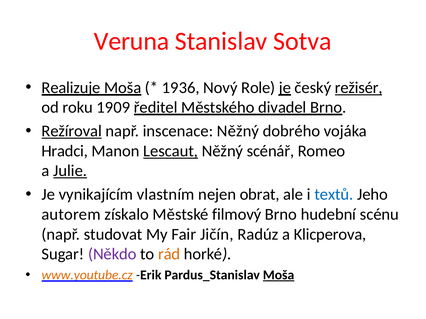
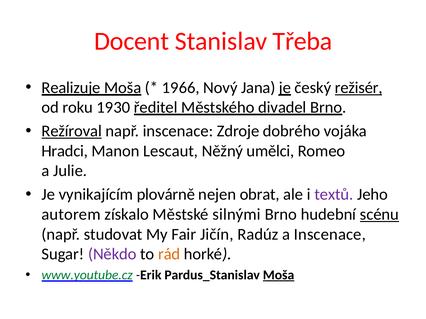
Veruna: Veruna -> Docent (132, 41)
Sotva: Sotva -> Třeba (303, 41)
1936: 1936 -> 1966 (181, 88)
Role: Role -> Jana (258, 88)
1909: 1909 -> 1930 (113, 108)
inscenace Něžný: Něžný -> Zdroje (238, 131)
Lescaut underline: present -> none (171, 151)
scénář: scénář -> umělci (270, 151)
Julie underline: present -> none (70, 171)
vlastním: vlastním -> plovárně (166, 195)
textů colour: blue -> purple (334, 195)
filmový: filmový -> silnými (237, 215)
scénu underline: none -> present (379, 215)
a Klicperova: Klicperova -> Inscenace (330, 235)
www.youtube.cz colour: orange -> green (87, 275)
